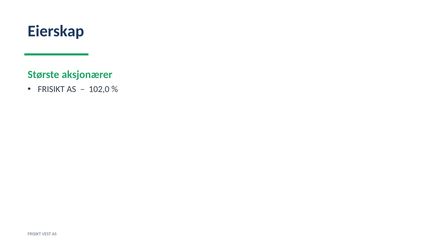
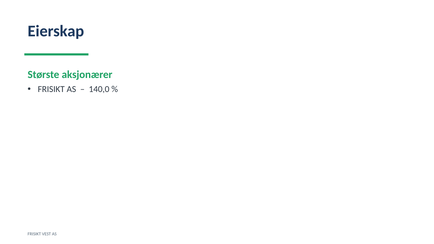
102,0: 102,0 -> 140,0 (99, 89)
